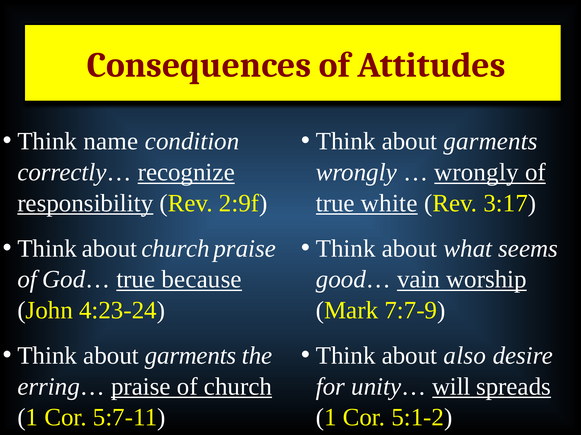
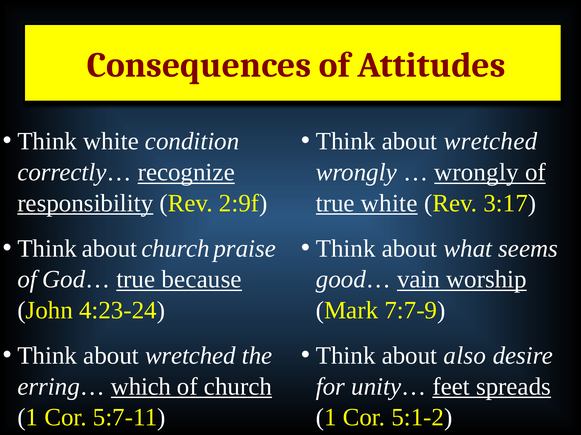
Think name: name -> white (111, 142)
garments: garments -> wretched (491, 142)
garments: garments -> wretched (190, 356)
erring… praise: praise -> which (141, 387)
will: will -> feet (451, 387)
